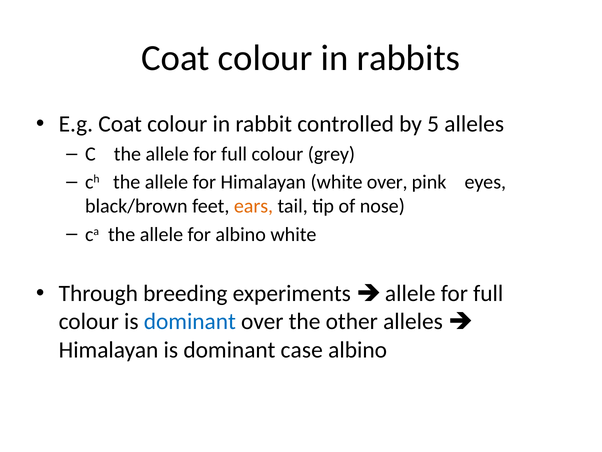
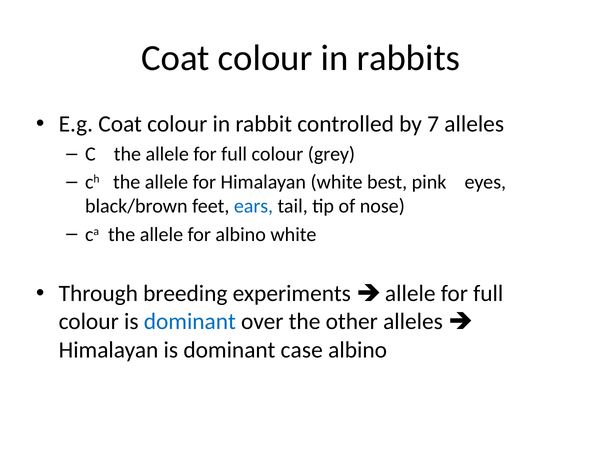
5: 5 -> 7 (433, 124)
white over: over -> best (387, 182)
ears colour: orange -> blue (254, 206)
